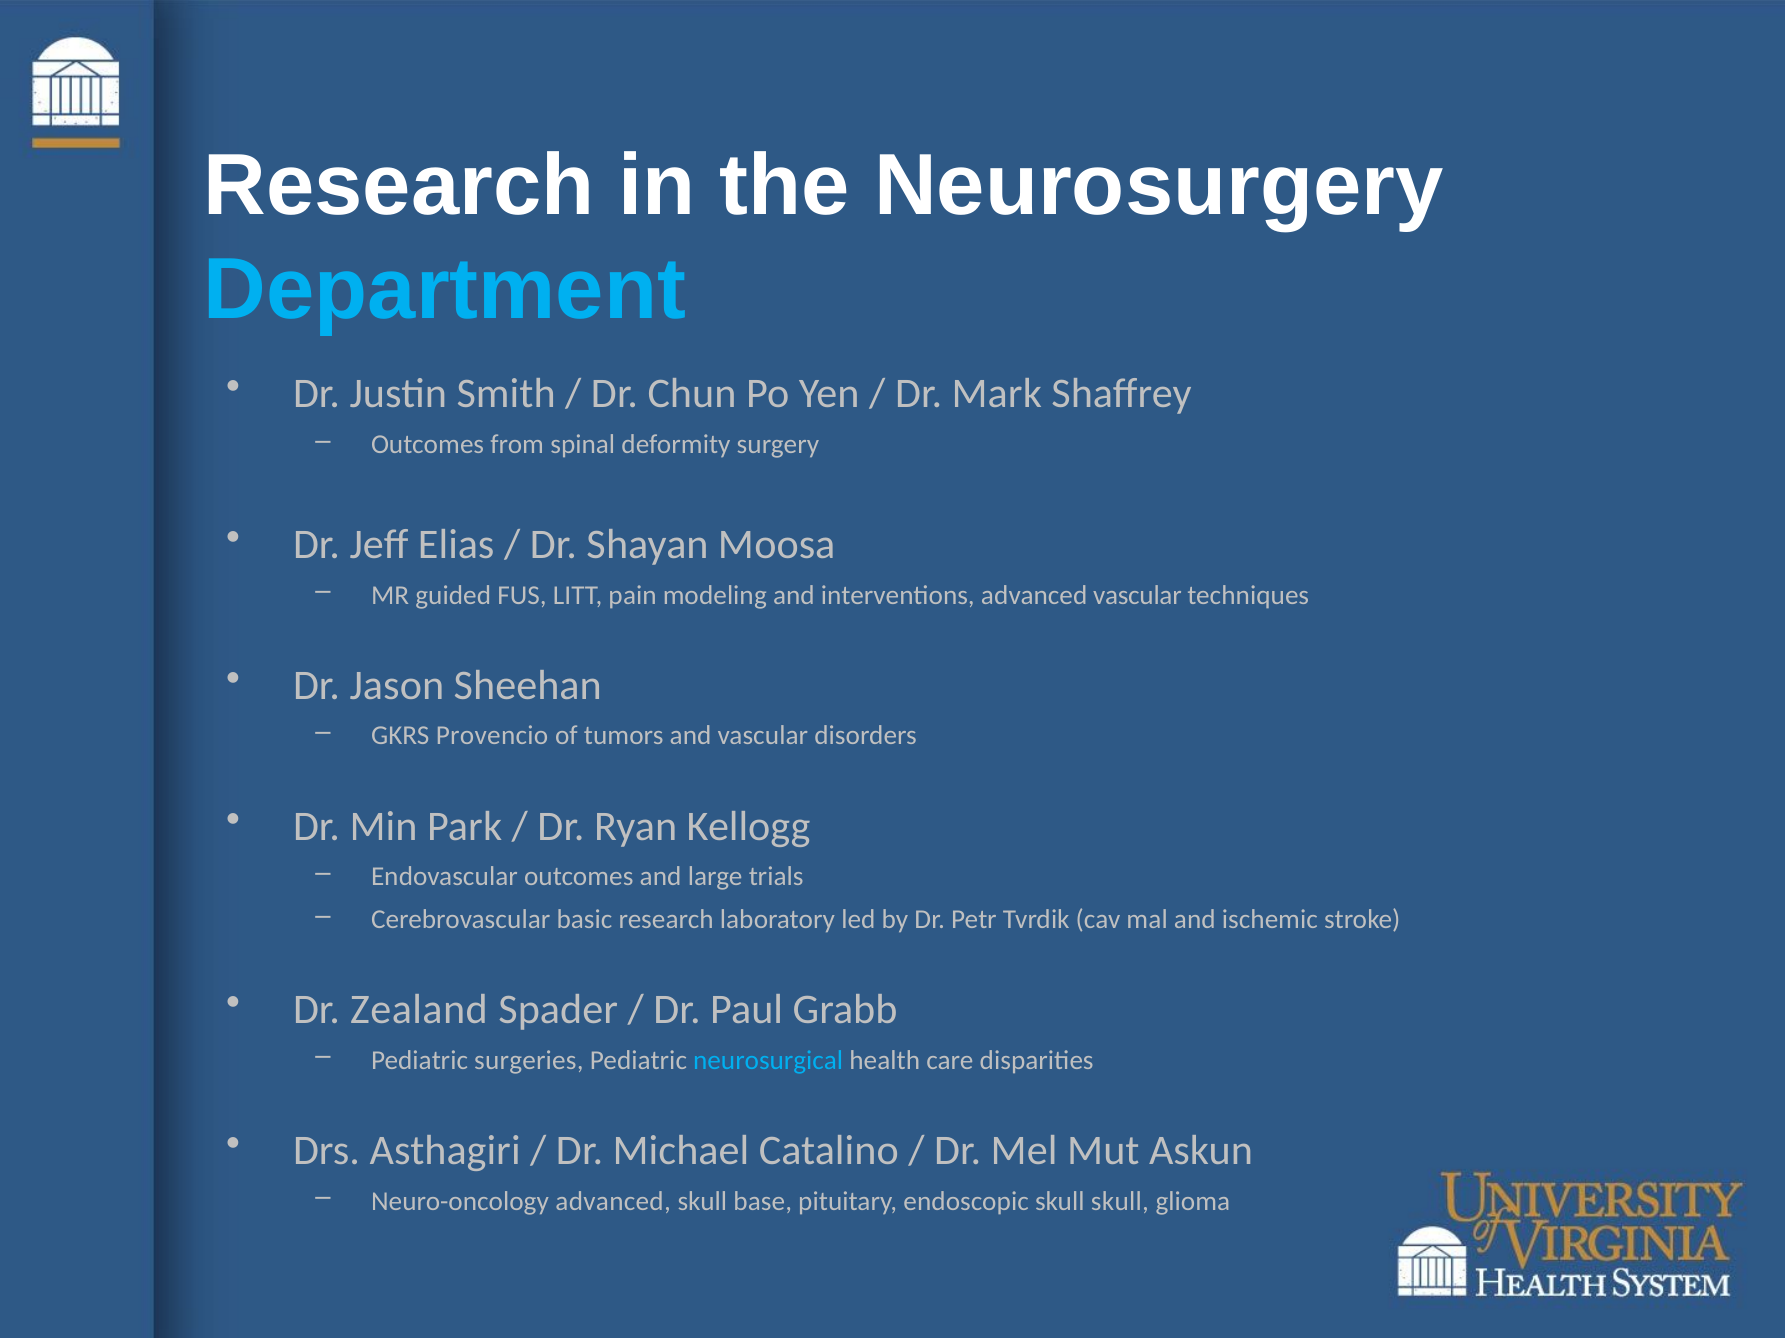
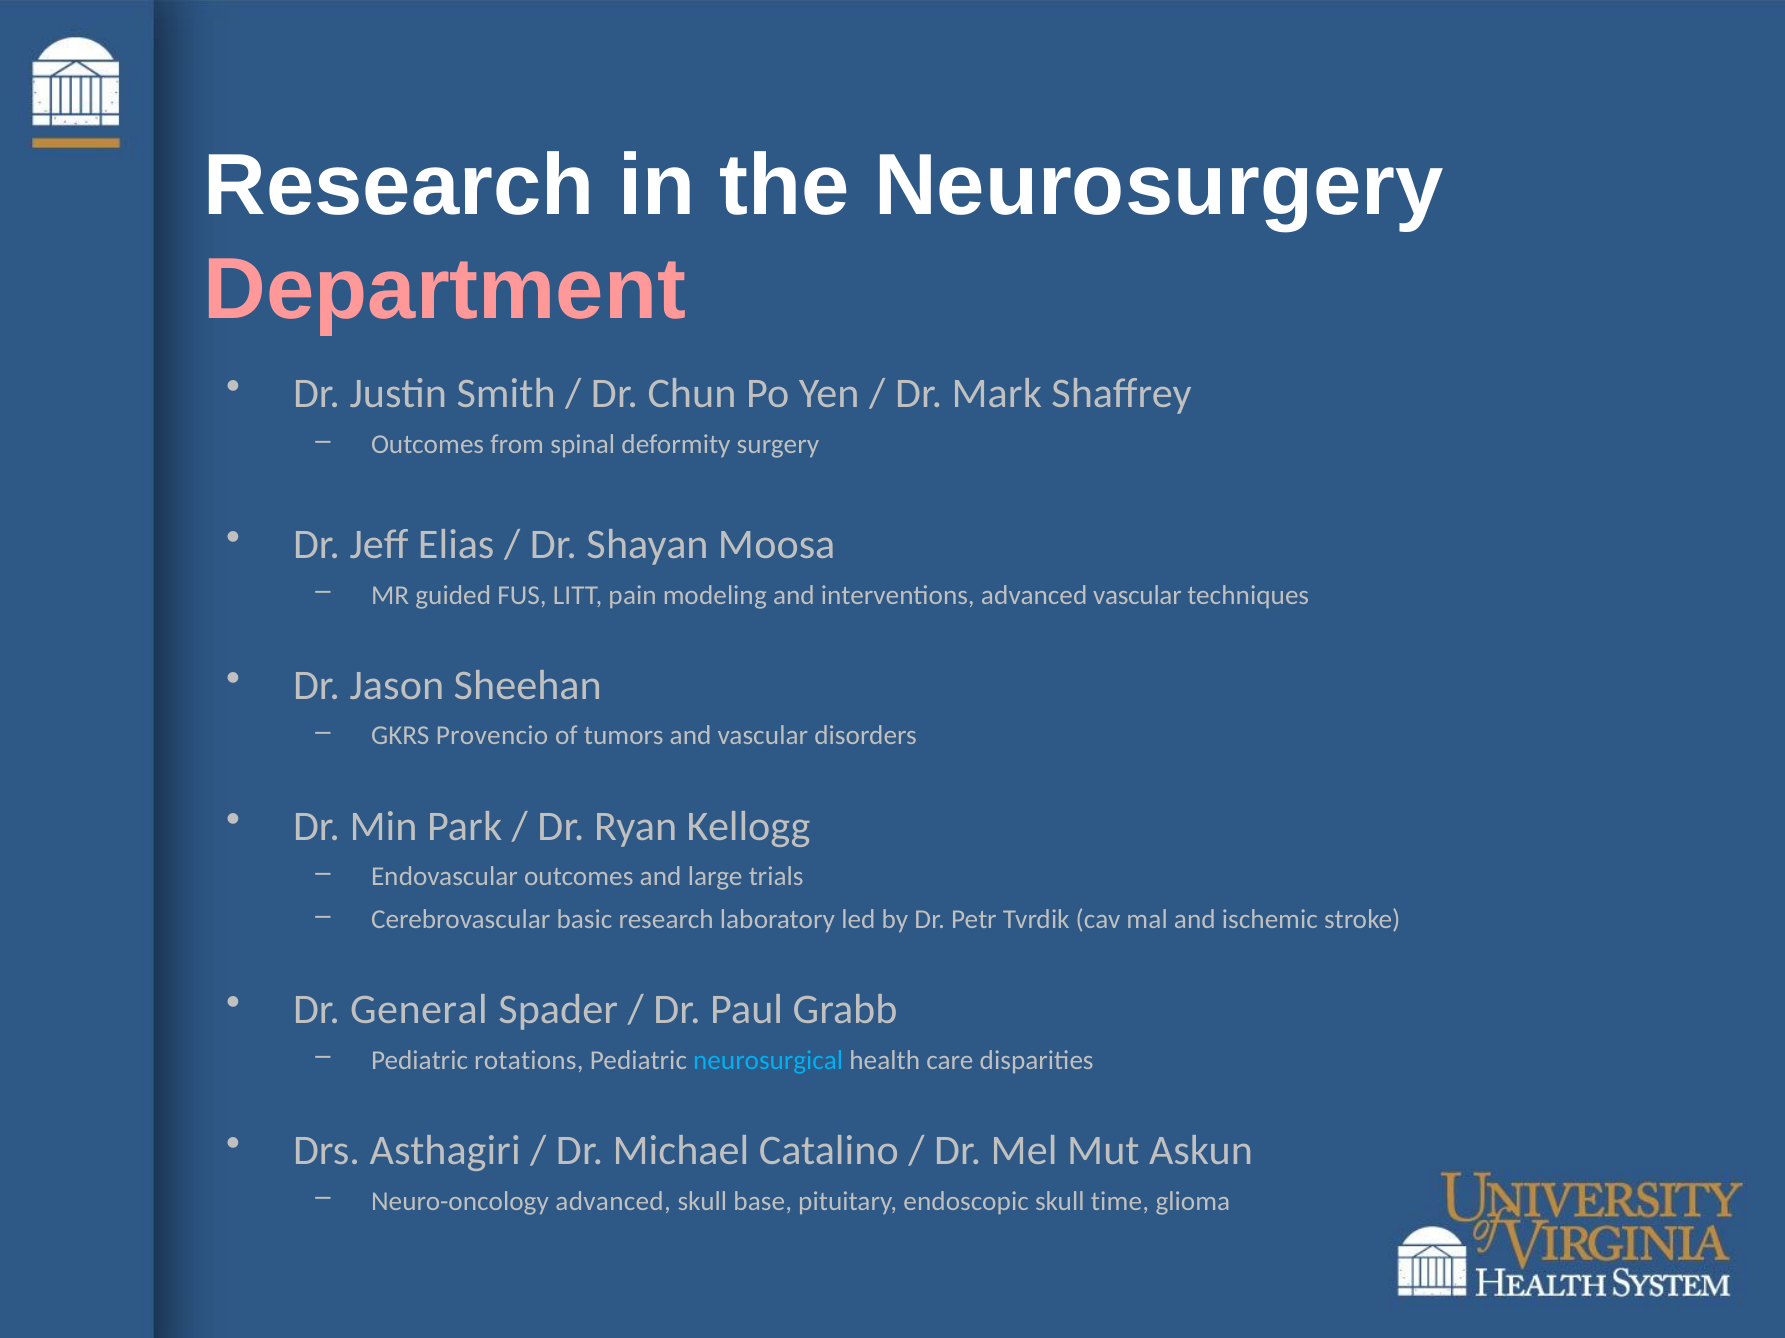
Department colour: light blue -> pink (445, 290)
Zealand: Zealand -> General (419, 1010)
surgeries: surgeries -> rotations (529, 1061)
skull skull: skull -> time (1120, 1202)
